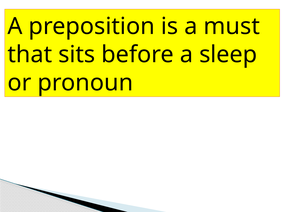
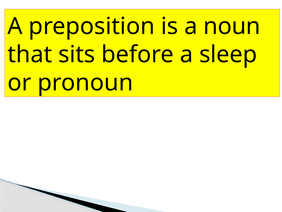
must: must -> noun (232, 26)
